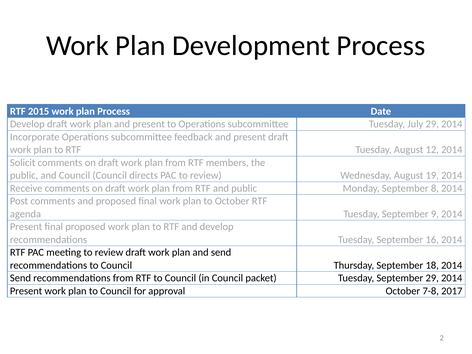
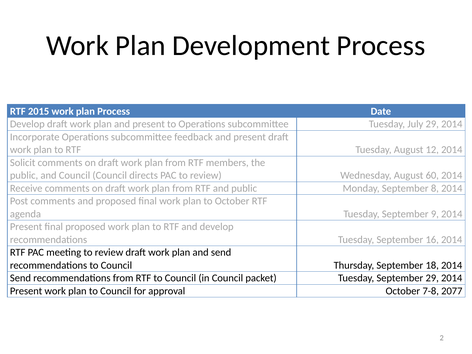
19: 19 -> 60 (432, 175)
2017: 2017 -> 2077 (452, 291)
